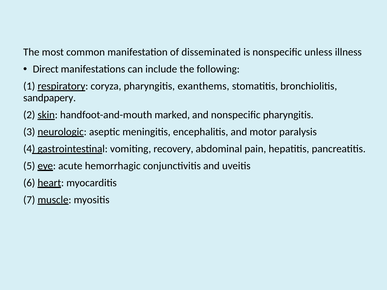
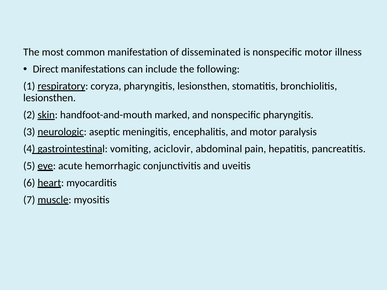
nonspecific unless: unless -> motor (318, 52)
pharyngitis exanthems: exanthems -> lesionsthen (204, 86)
sandpapery: sandpapery -> lesionsthen (50, 98)
recovery: recovery -> aciclovir (173, 149)
